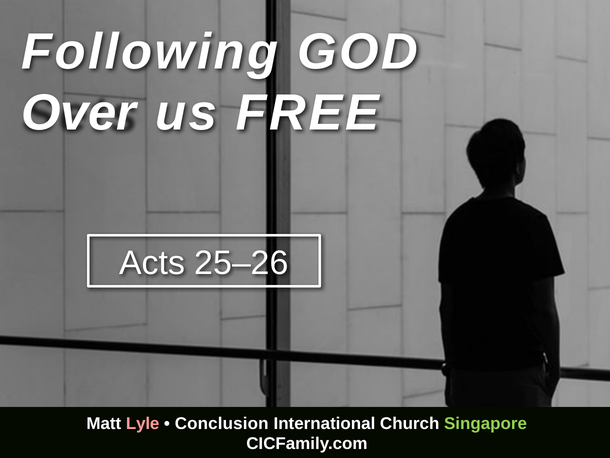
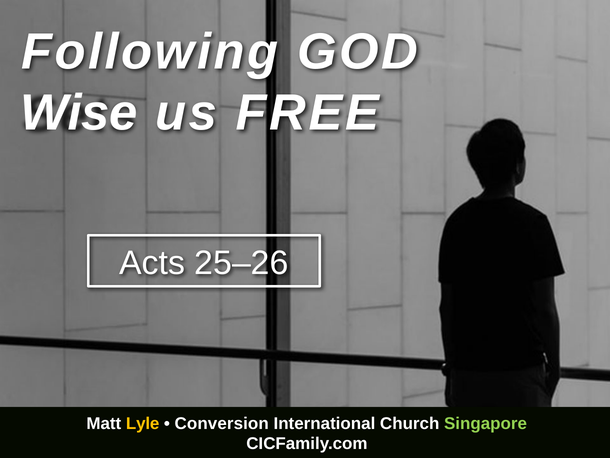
Over: Over -> Wise (79, 113)
Lyle colour: pink -> yellow (143, 423)
Conclusion: Conclusion -> Conversion (222, 423)
